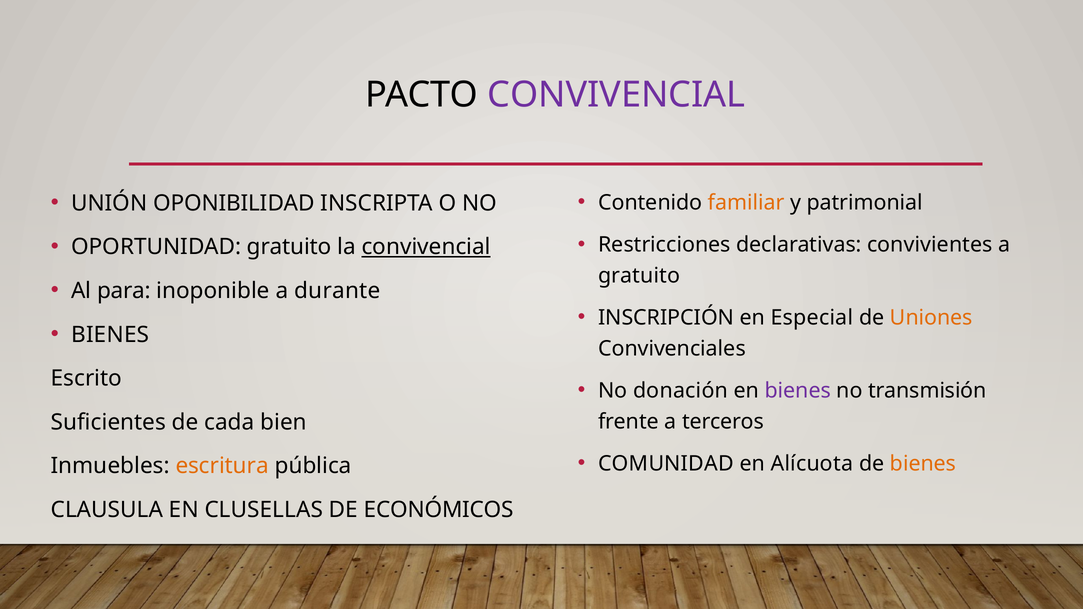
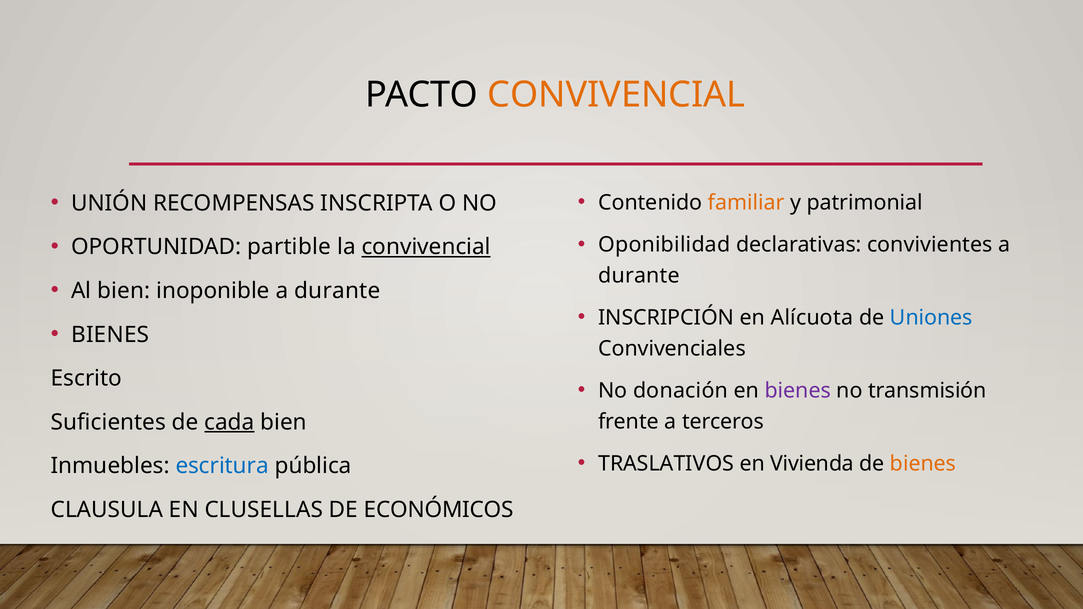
CONVIVENCIAL colour: purple -> orange (616, 95)
OPONIBILIDAD: OPONIBILIDAD -> RECOMPENSAS (234, 203)
Restricciones: Restricciones -> Oponibilidad (664, 245)
OPORTUNIDAD gratuito: gratuito -> partible (289, 247)
gratuito: gratuito -> durante (639, 276)
Al para: para -> bien (124, 291)
Especial: Especial -> Alícuota (812, 318)
Uniones colour: orange -> blue (931, 318)
cada underline: none -> present (229, 422)
COMUNIDAD: COMUNIDAD -> TRASLATIVOS (666, 464)
Alícuota: Alícuota -> Vivienda (812, 464)
escritura colour: orange -> blue (222, 466)
